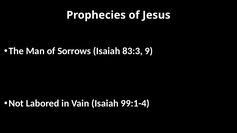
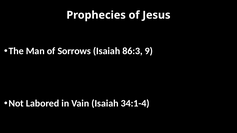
83:3: 83:3 -> 86:3 (132, 51)
99:1-4: 99:1-4 -> 34:1-4 (135, 104)
